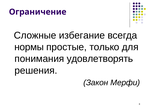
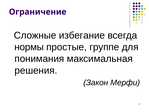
только: только -> группе (104, 47)
удовлетворять: удовлетворять -> максимальная (100, 59)
